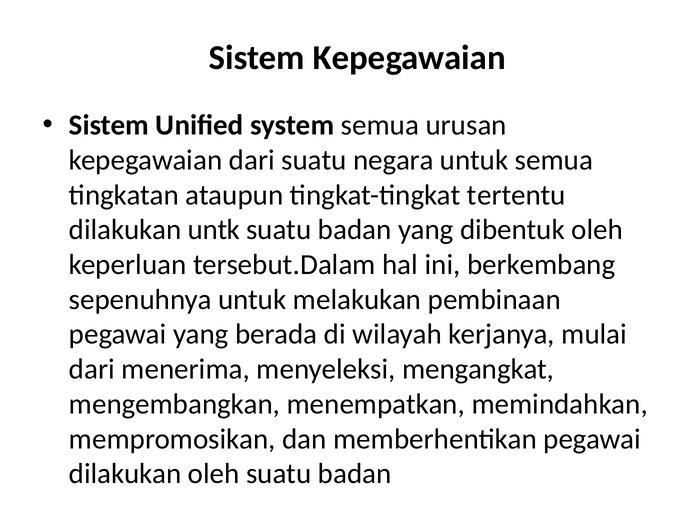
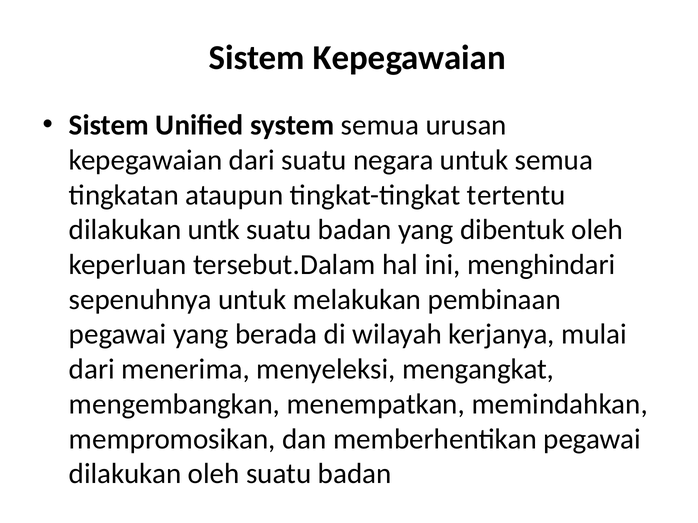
berkembang: berkembang -> menghindari (541, 265)
